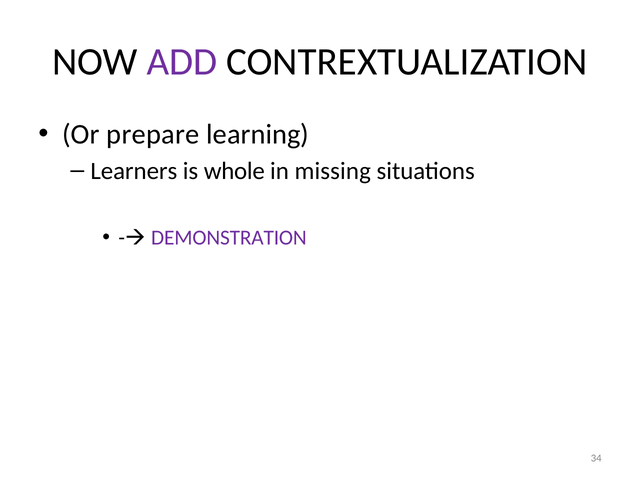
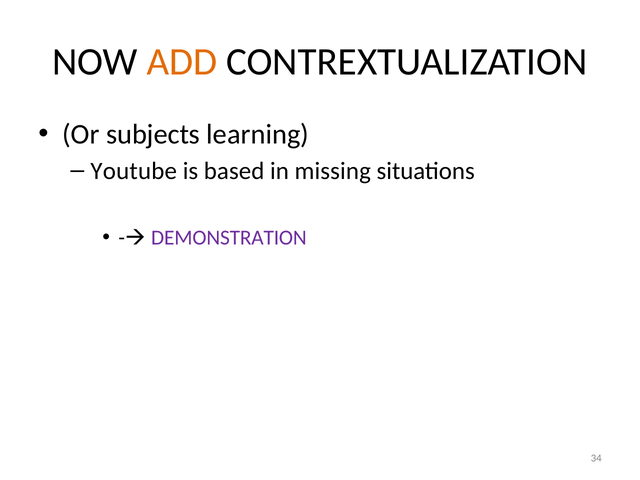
ADD colour: purple -> orange (182, 62)
prepare: prepare -> subjects (153, 134)
Learners: Learners -> Youtube (134, 171)
whole: whole -> based (234, 171)
